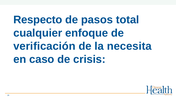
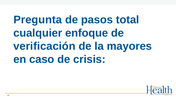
Respecto: Respecto -> Pregunta (38, 20)
necesita: necesita -> mayores (129, 46)
